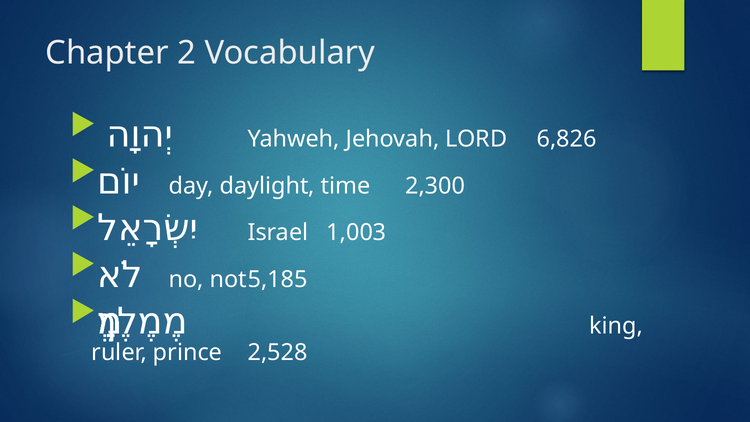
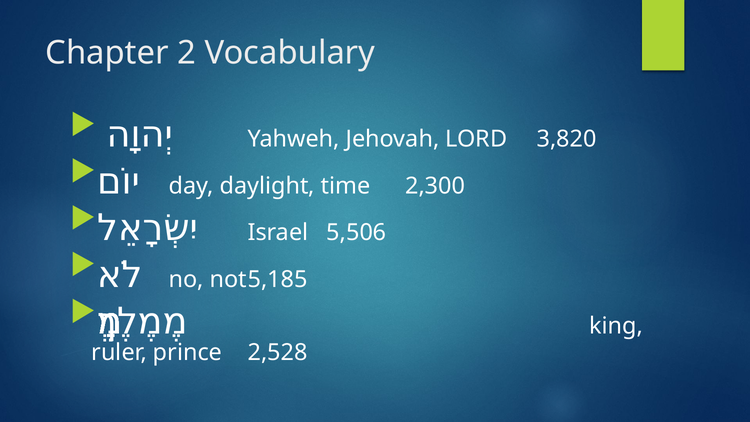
6,826: 6,826 -> 3,820 (567, 139)
1,003: 1,003 -> 5,506 (356, 233)
